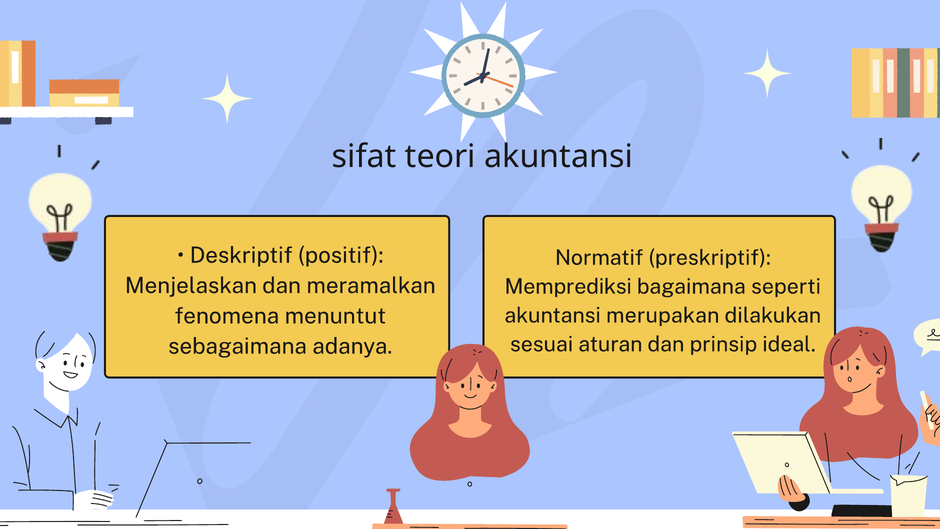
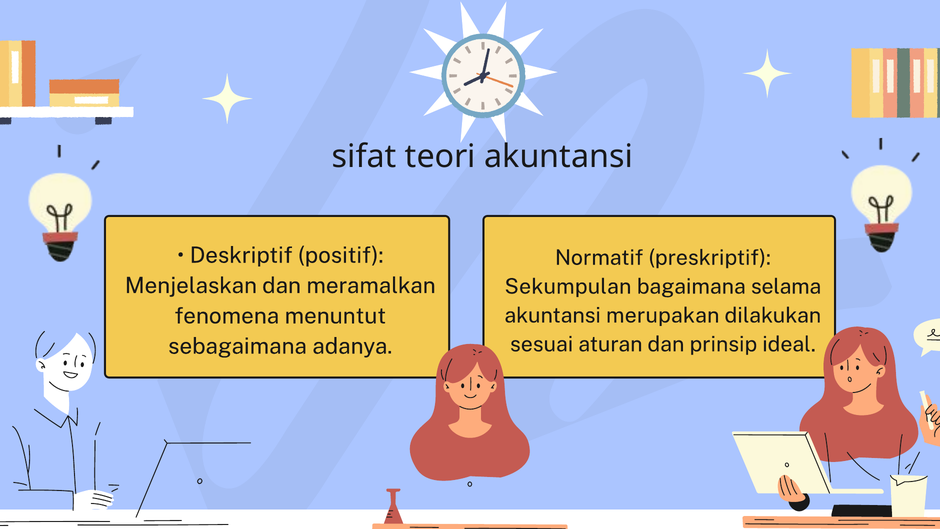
Memprediksi: Memprediksi -> Sekumpulan (568, 286)
seperti: seperti -> selama (786, 286)
